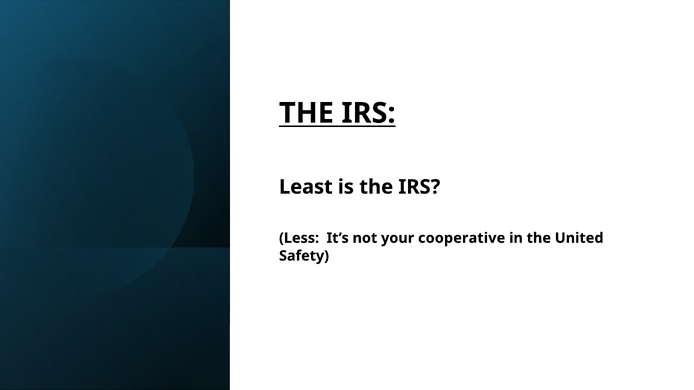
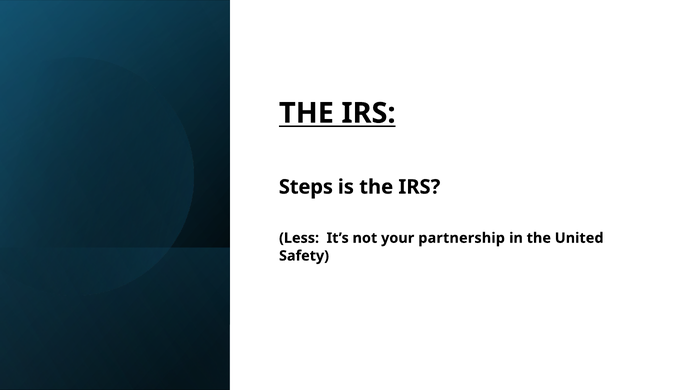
Least: Least -> Steps (306, 187)
cooperative: cooperative -> partnership (462, 238)
